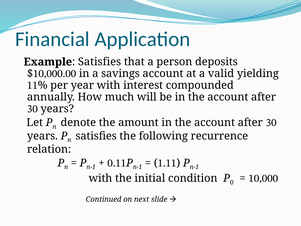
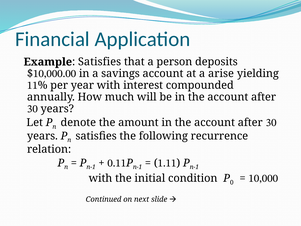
valid: valid -> arise (221, 74)
